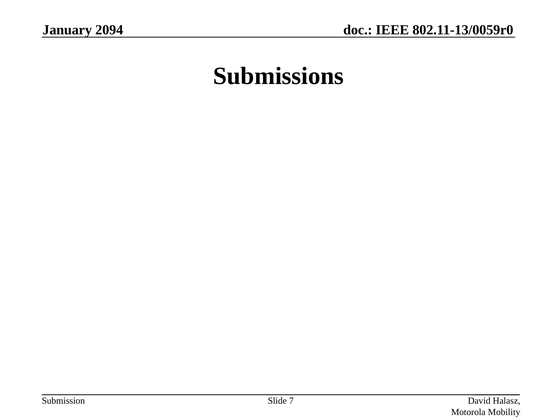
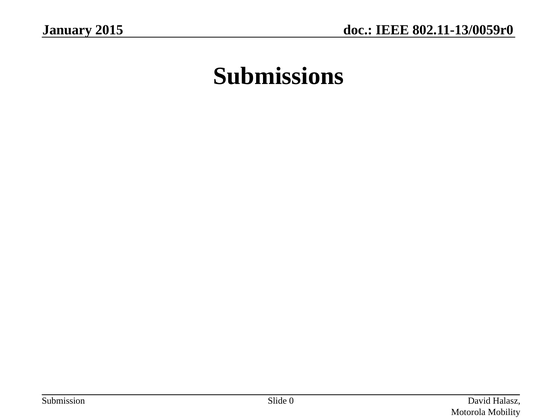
2094: 2094 -> 2015 (109, 30)
7: 7 -> 0 (291, 401)
